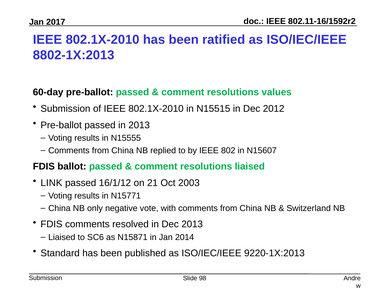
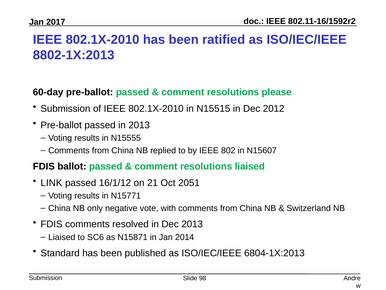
values: values -> please (277, 92)
2003: 2003 -> 2051 (189, 183)
9220-1X:2013: 9220-1X:2013 -> 6804-1X:2013 (274, 253)
